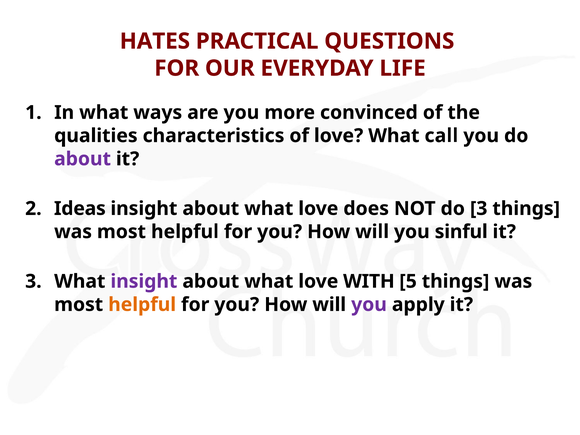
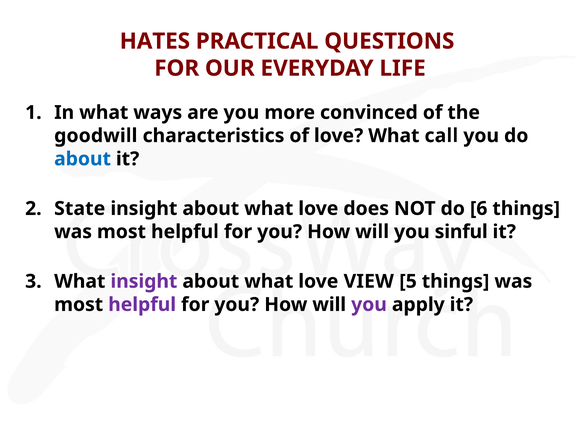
qualities: qualities -> goodwill (96, 136)
about colour: purple -> blue (83, 159)
Ideas: Ideas -> State (80, 209)
do 3: 3 -> 6 (479, 209)
WITH: WITH -> VIEW (369, 281)
helpful colour: orange -> purple (142, 305)
